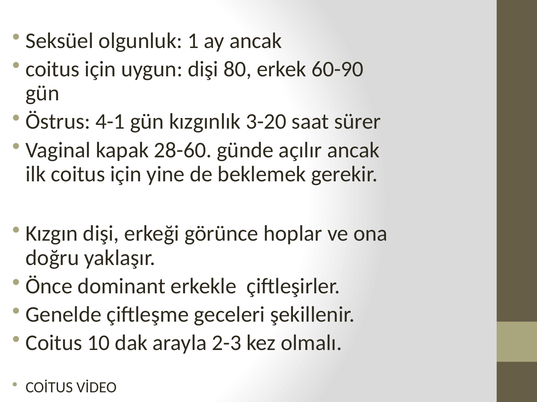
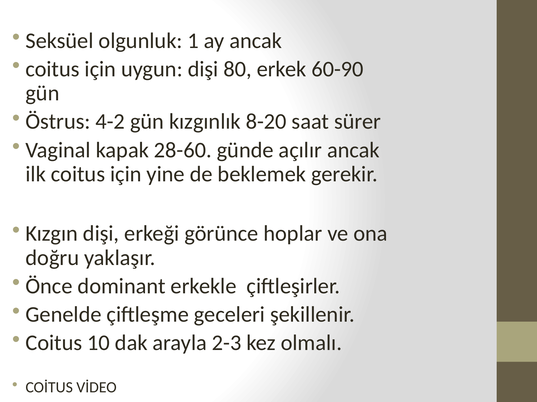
4-1: 4-1 -> 4-2 (110, 122)
3-20: 3-20 -> 8-20 (266, 122)
